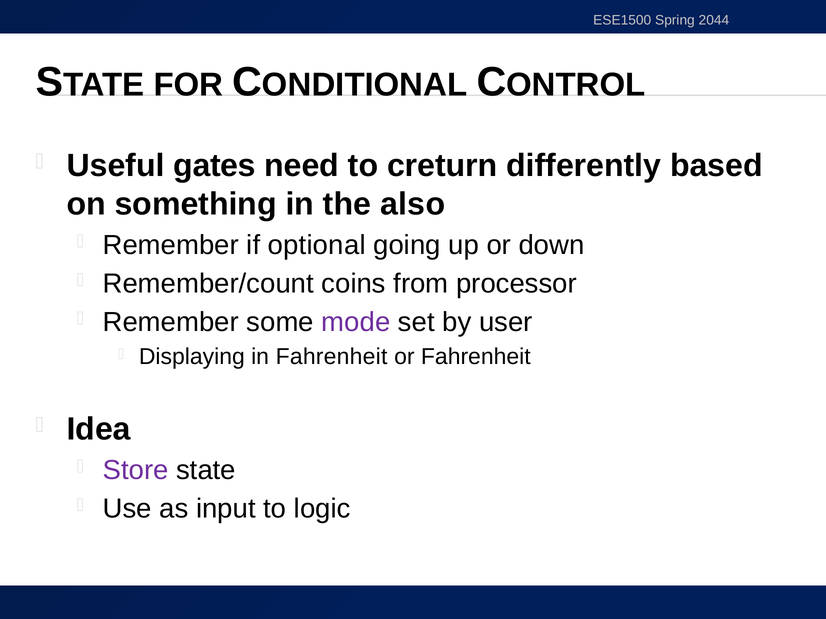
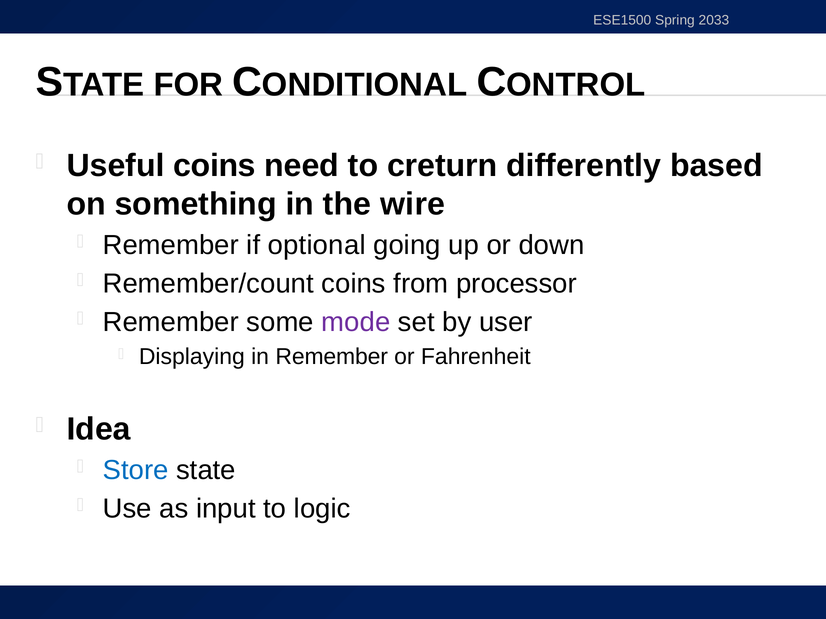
2044: 2044 -> 2033 (714, 20)
Useful gates: gates -> coins (215, 166)
also: also -> wire (413, 205)
in Fahrenheit: Fahrenheit -> Remember (332, 357)
Store colour: purple -> blue (136, 470)
